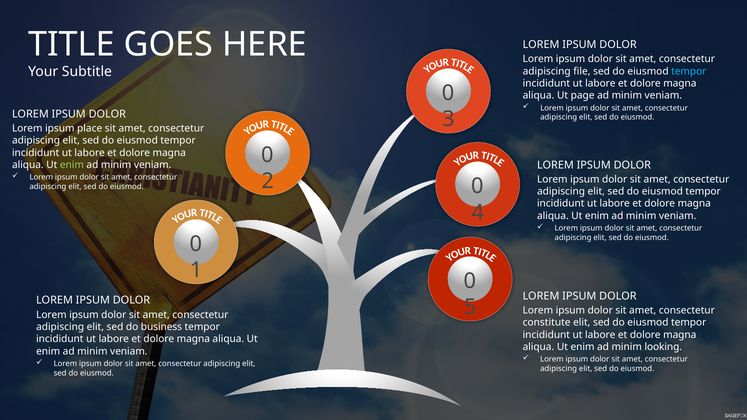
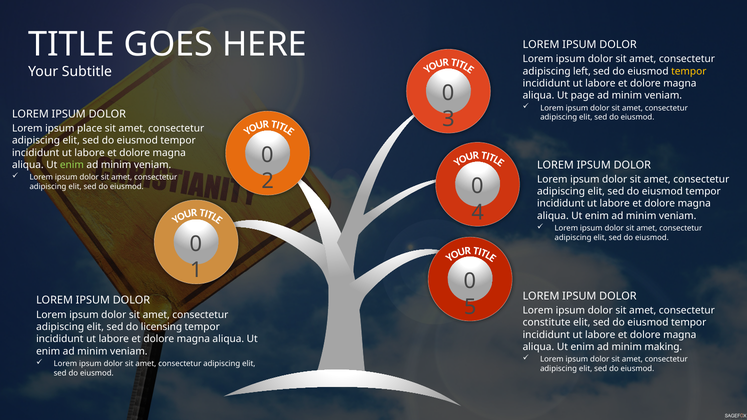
file: file -> left (582, 71)
tempor colour: light blue -> yellow (689, 71)
business: business -> licensing (161, 327)
looking: looking -> making (663, 347)
